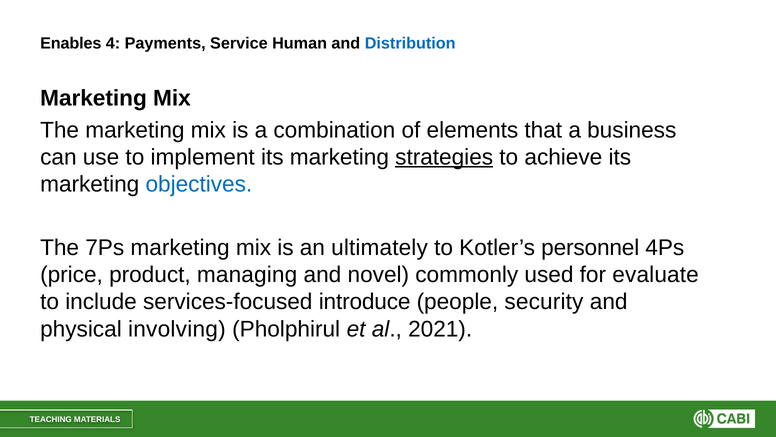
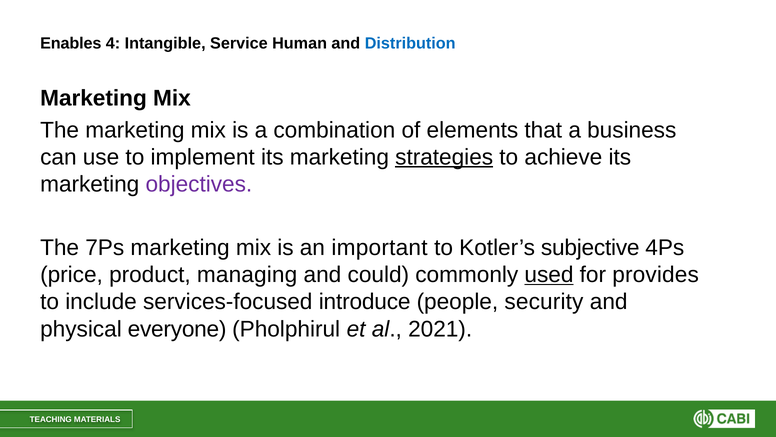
Payments: Payments -> Intangible (165, 44)
objectives colour: blue -> purple (199, 184)
ultimately: ultimately -> important (379, 247)
personnel: personnel -> subjective (590, 247)
novel: novel -> could (378, 274)
used underline: none -> present (549, 274)
evaluate: evaluate -> provides (656, 274)
involving: involving -> everyone (177, 329)
